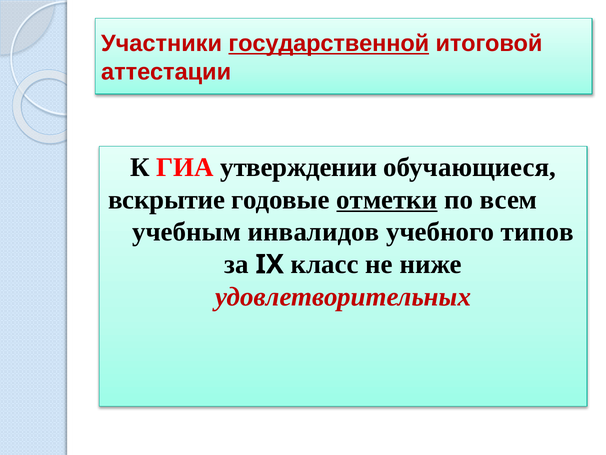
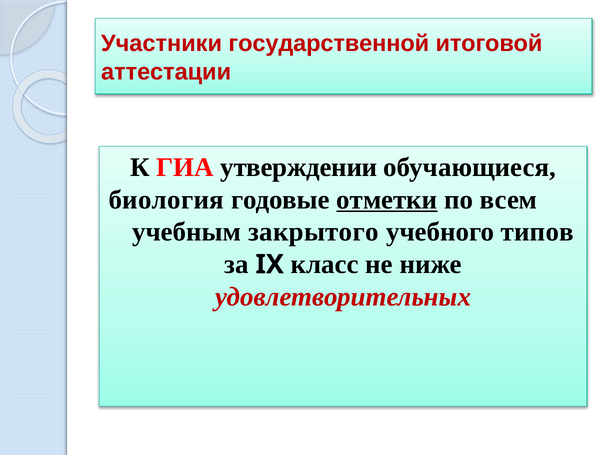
государственной underline: present -> none (329, 44)
вскрытие: вскрытие -> биология (166, 199)
инвалидов: инвалидов -> закрытого (313, 232)
